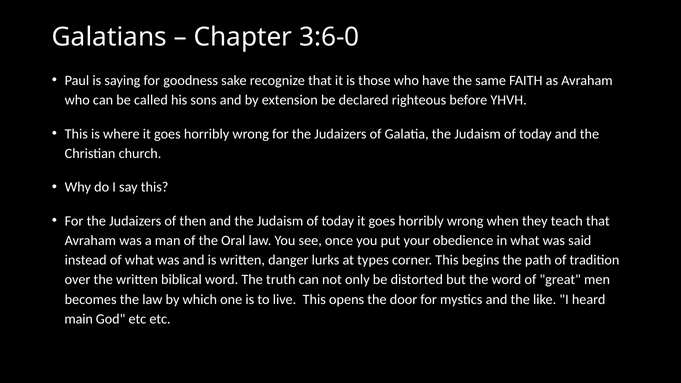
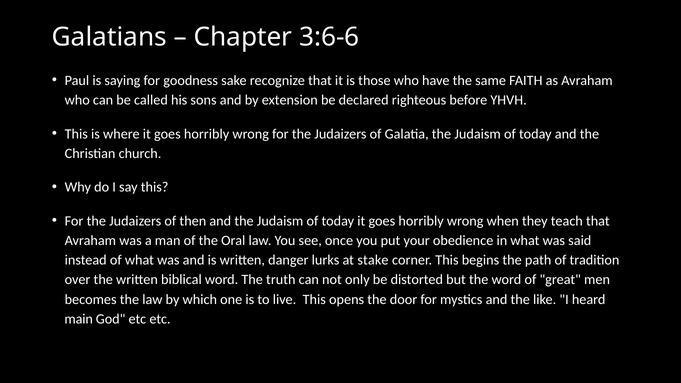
3:6-0: 3:6-0 -> 3:6-6 (329, 37)
types: types -> stake (373, 260)
